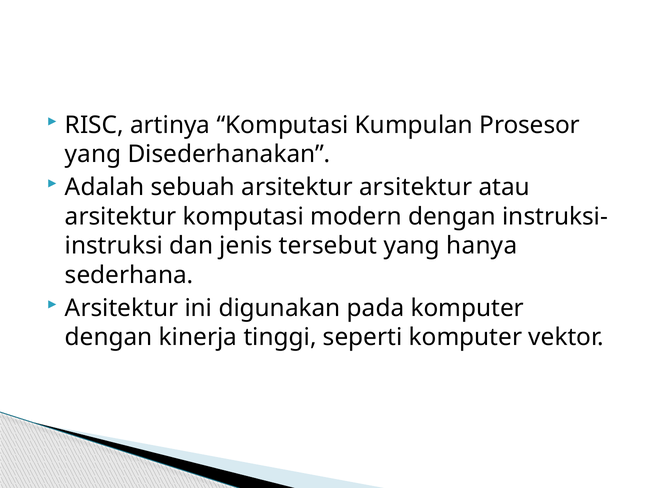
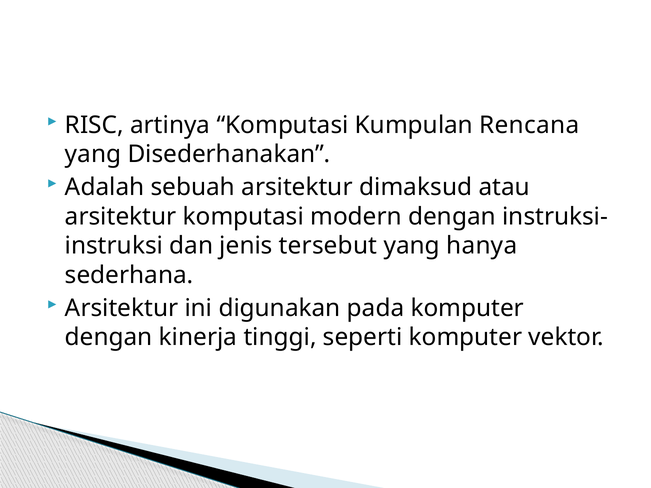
Prosesor: Prosesor -> Rencana (529, 125)
arsitektur arsitektur: arsitektur -> dimaksud (416, 187)
